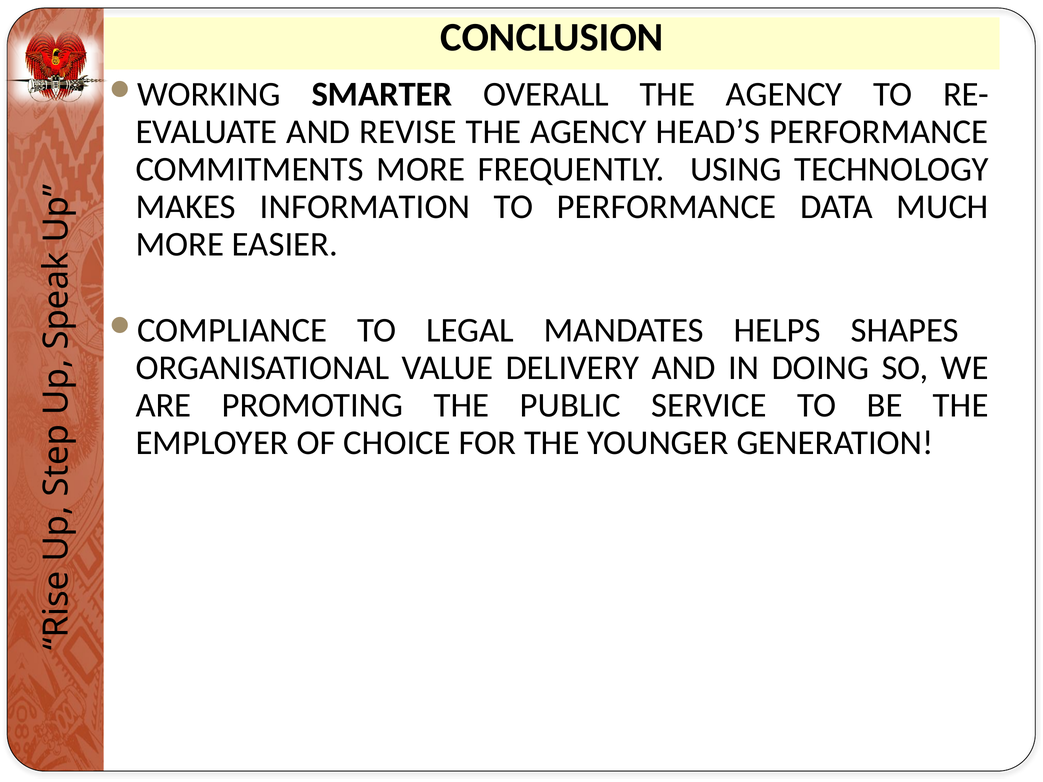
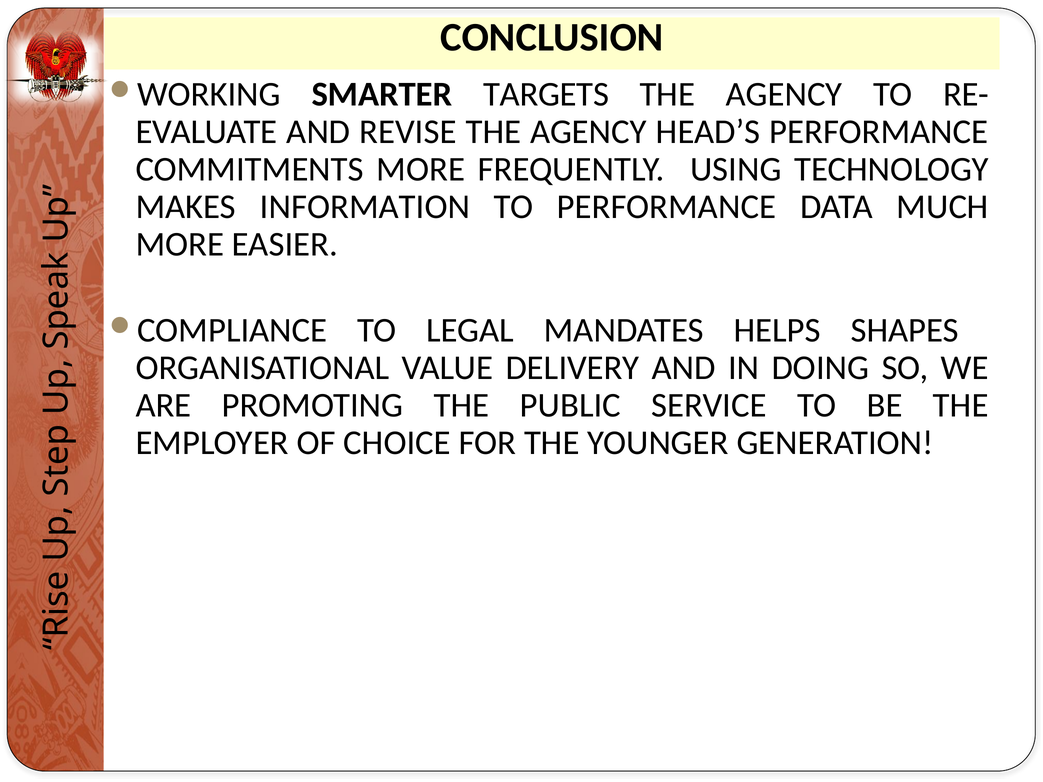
OVERALL: OVERALL -> TARGETS (546, 94)
